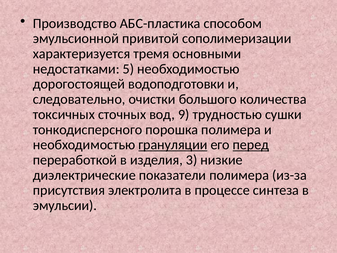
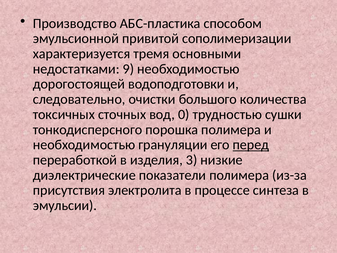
5: 5 -> 9 (128, 69)
9: 9 -> 0 (184, 114)
грануляции underline: present -> none (173, 145)
